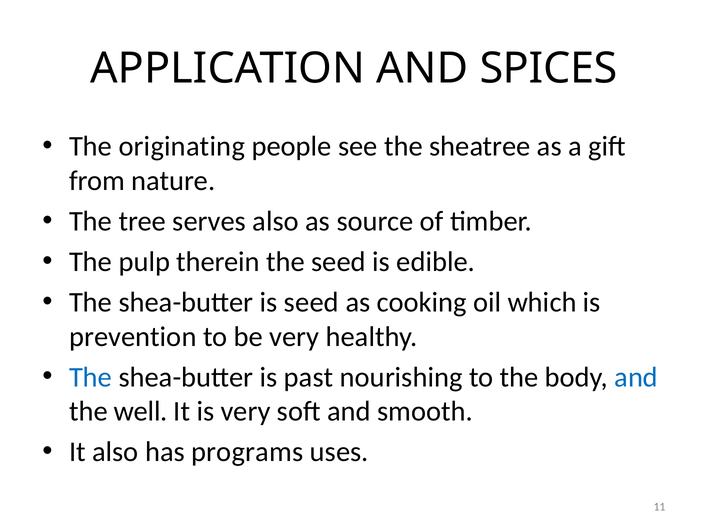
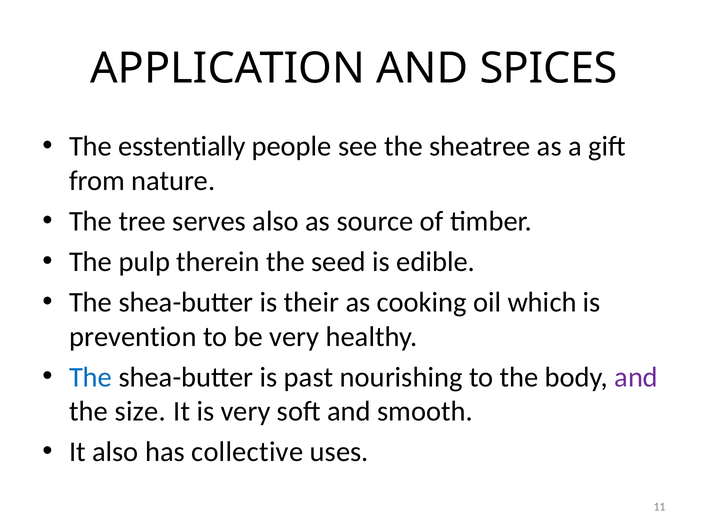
originating: originating -> esstentially (182, 147)
is seed: seed -> their (311, 302)
and colour: blue -> purple (636, 377)
well: well -> size (140, 411)
programs: programs -> collective (247, 452)
